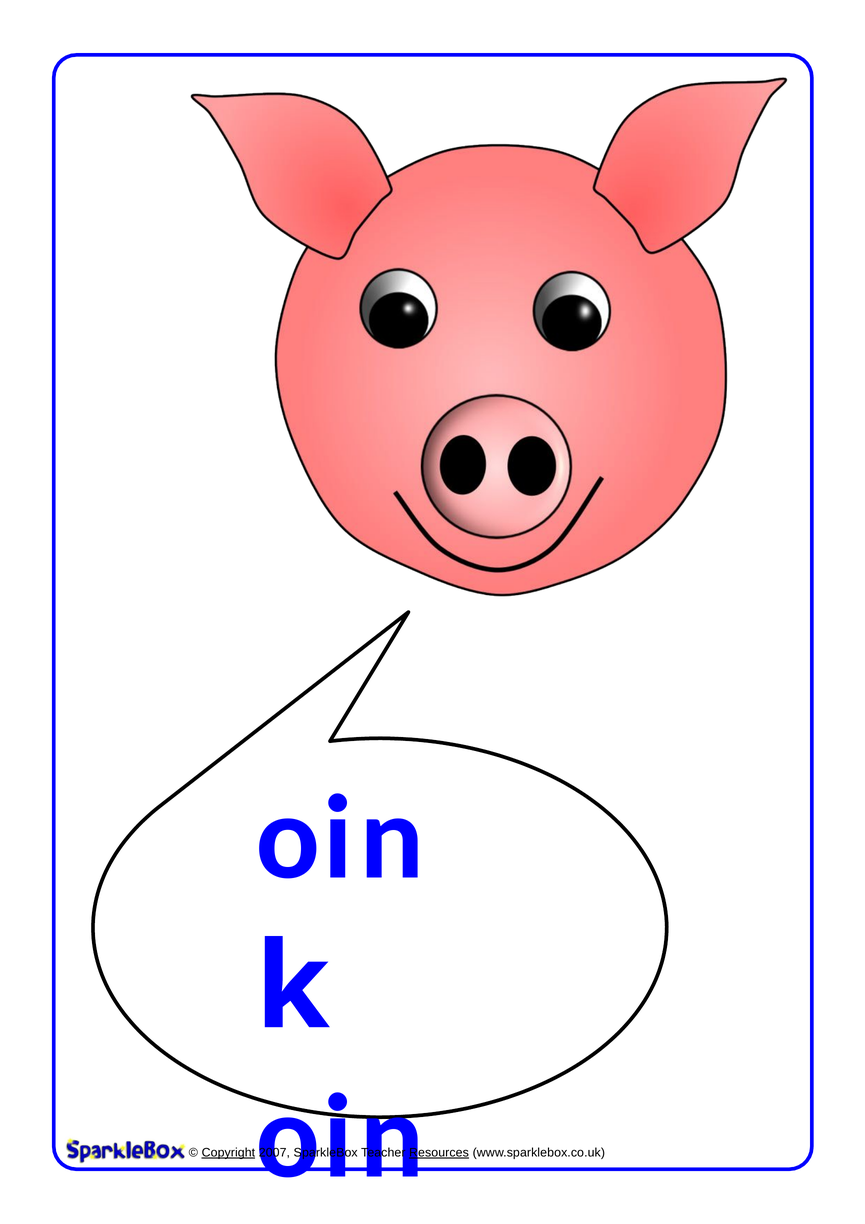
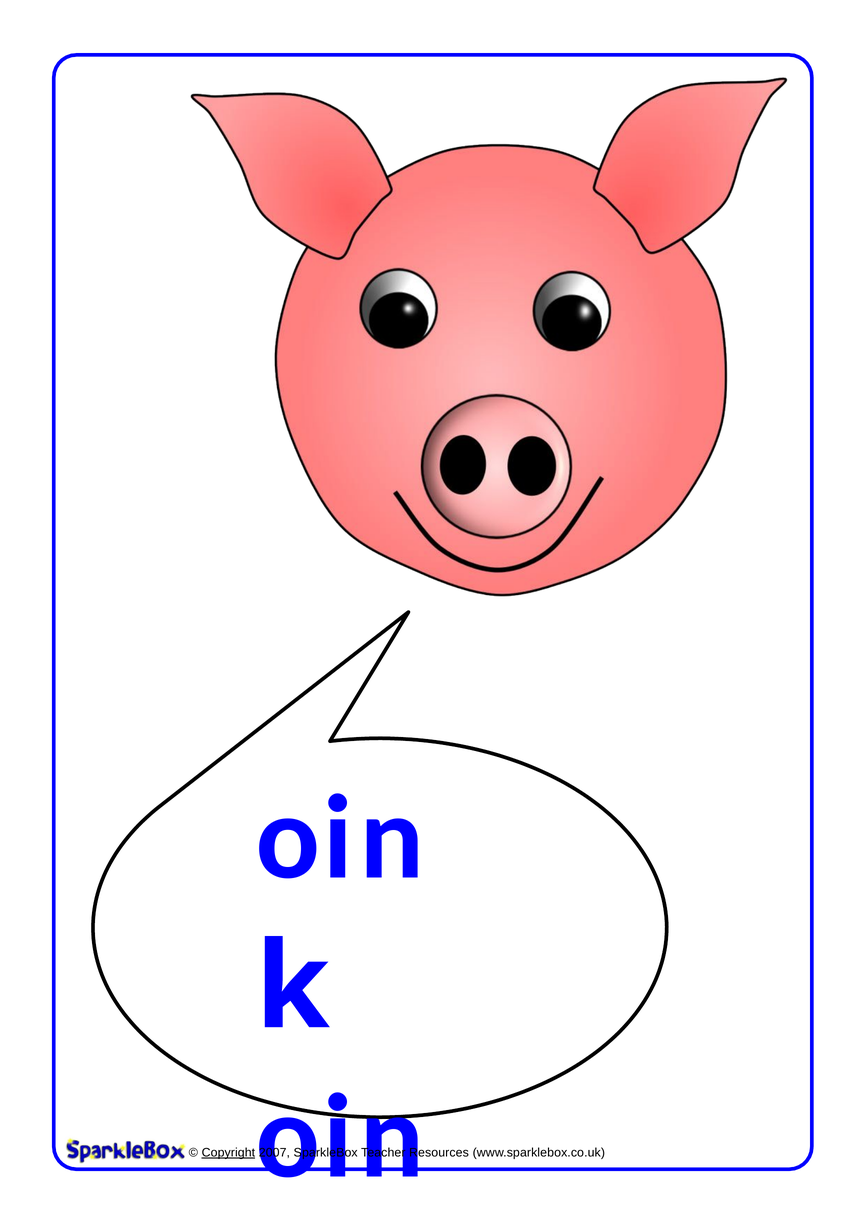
Resources underline: present -> none (439, 1153)
